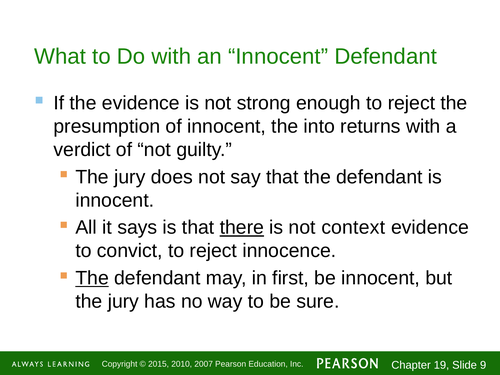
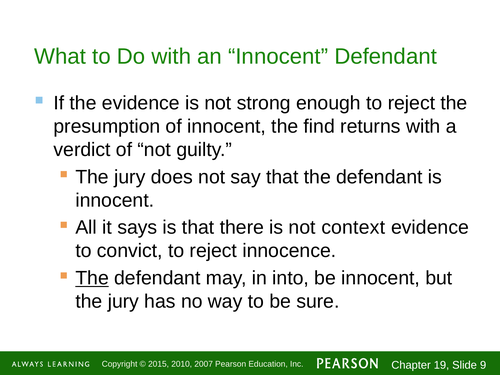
into: into -> find (319, 126)
there underline: present -> none (242, 228)
first: first -> into (291, 278)
